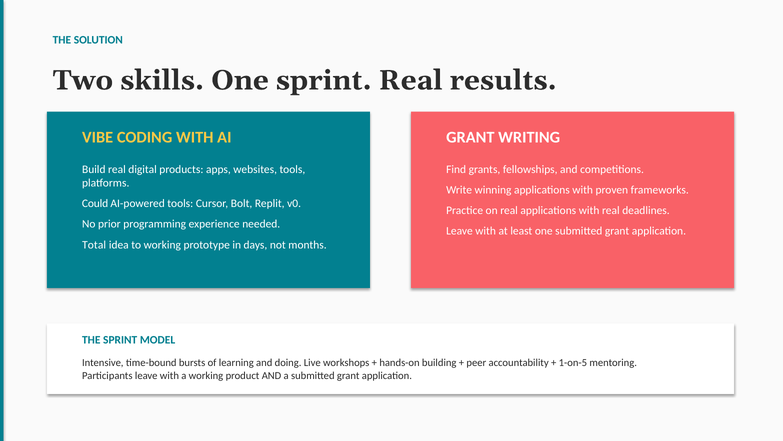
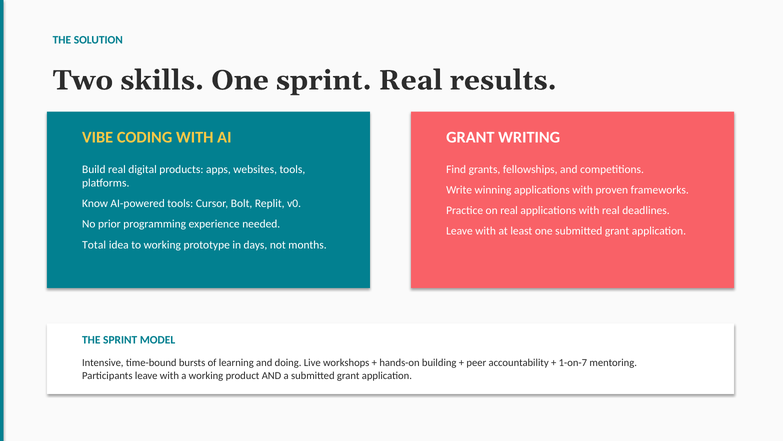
Could: Could -> Know (95, 203)
1-on-5: 1-on-5 -> 1-on-7 (573, 362)
